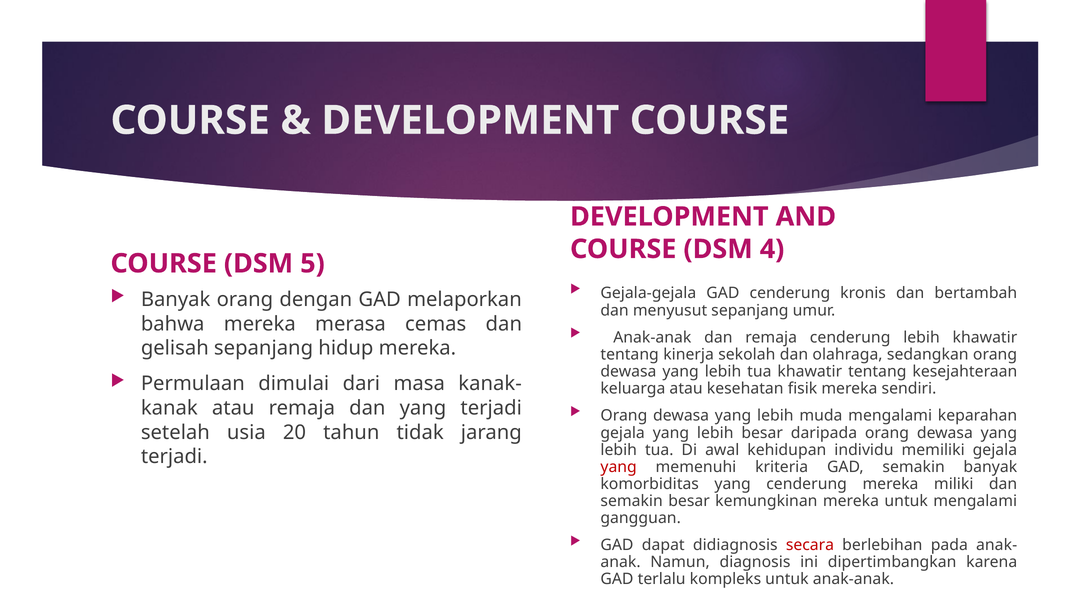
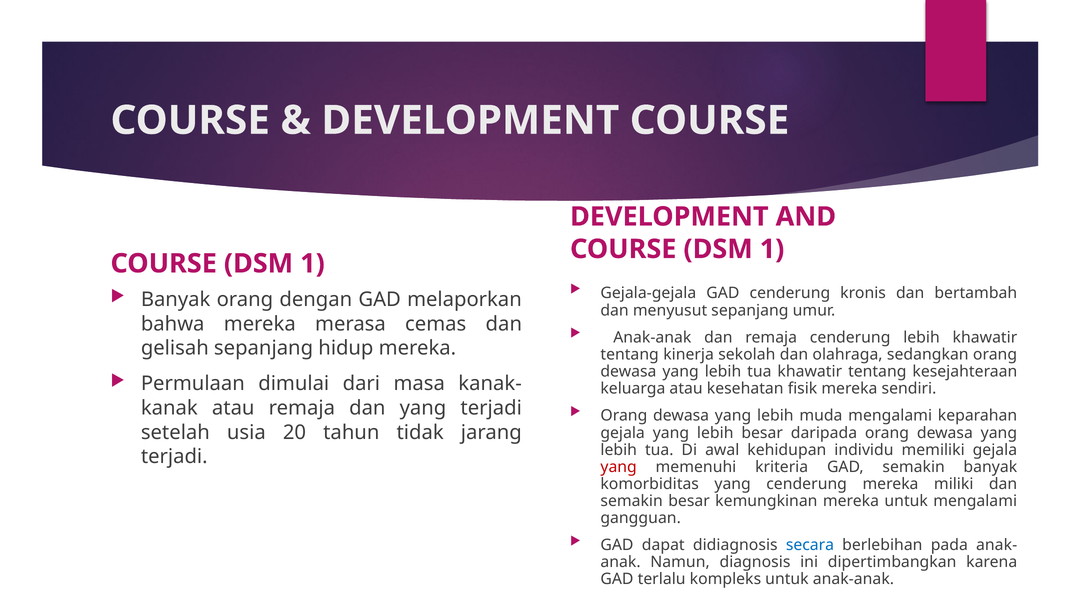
4: 4 -> 1 (772, 249)
5: 5 -> 1 (312, 264)
secara colour: red -> blue (810, 545)
